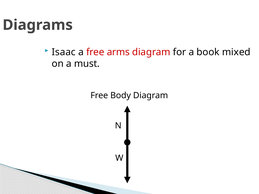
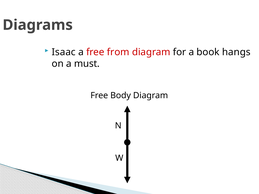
arms: arms -> from (118, 52)
mixed: mixed -> hangs (236, 52)
